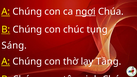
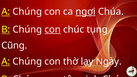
con underline: none -> present (53, 30)
Sáng: Sáng -> Cũng (14, 45)
Tầng: Tầng -> Ngày (109, 61)
